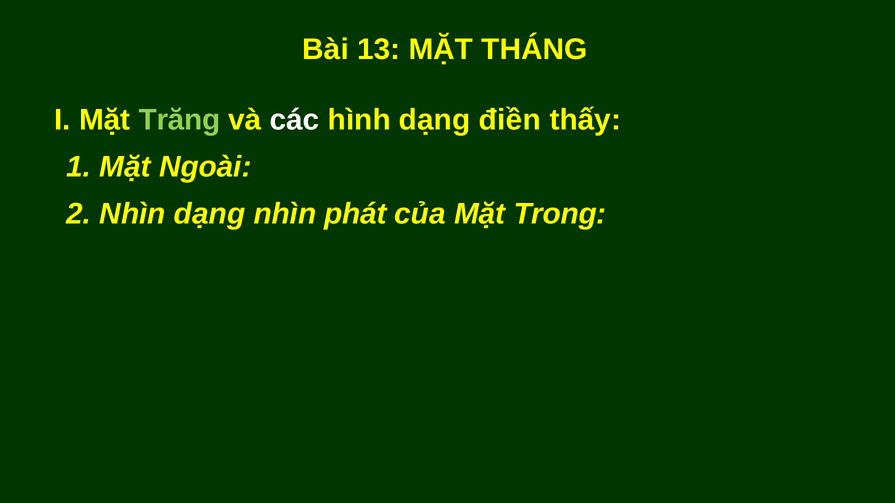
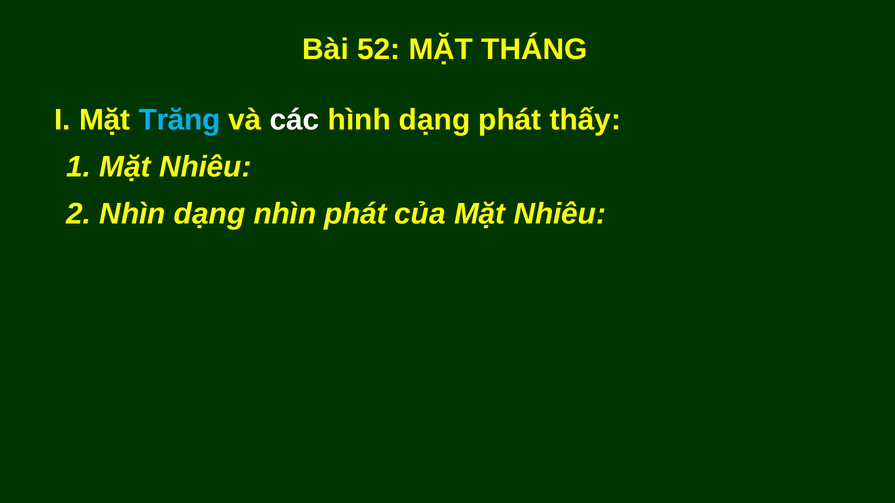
13: 13 -> 52 (379, 50)
Trăng colour: light green -> light blue (179, 120)
dạng điền: điền -> phát (510, 120)
1 Mặt Ngoài: Ngoài -> Nhiêu (205, 167)
của Mặt Trong: Trong -> Nhiêu (560, 214)
